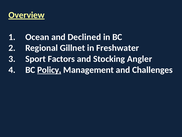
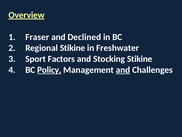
Ocean: Ocean -> Fraser (37, 37)
Regional Gillnet: Gillnet -> Stikine (73, 48)
Stocking Angler: Angler -> Stikine (140, 59)
and underline: none -> present (123, 70)
